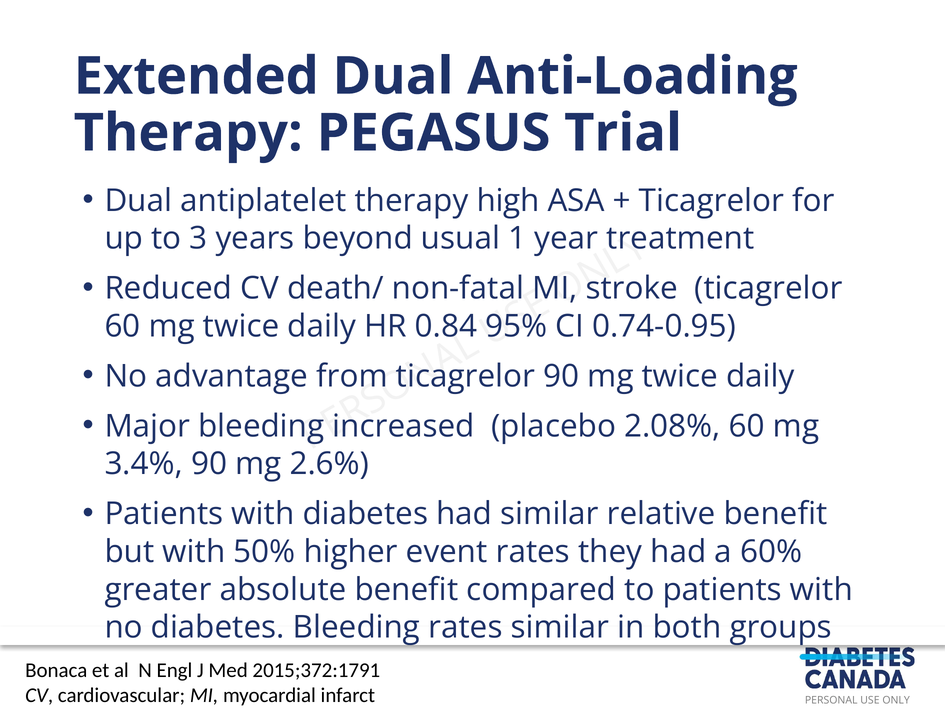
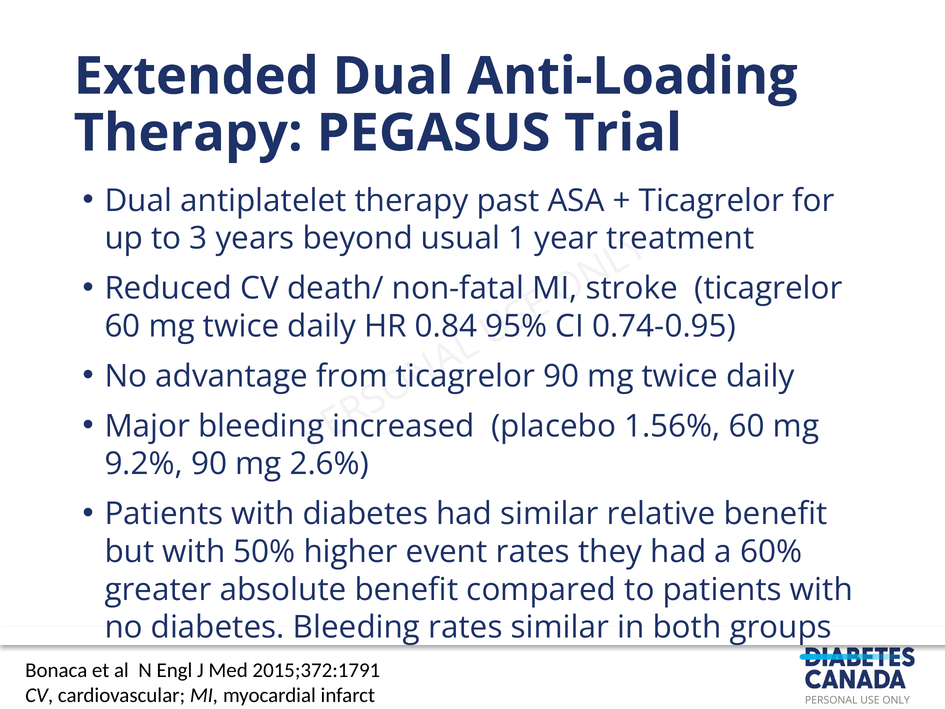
high: high -> past (508, 201)
2.08%: 2.08% -> 1.56% (672, 426)
3.4%: 3.4% -> 9.2% (144, 464)
